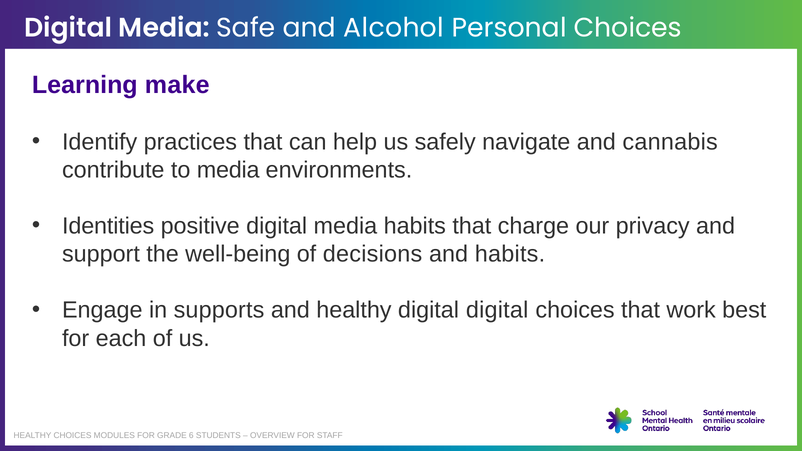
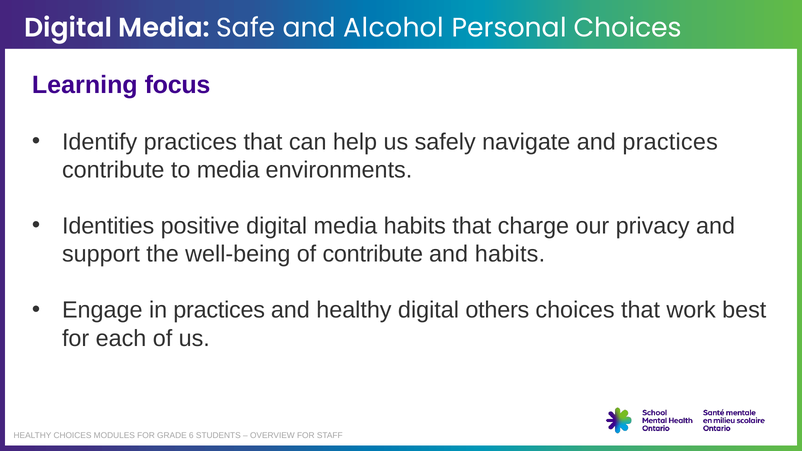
make: make -> focus (178, 85)
and cannabis: cannabis -> practices (670, 142)
of decisions: decisions -> contribute (373, 254)
in supports: supports -> practices (219, 310)
digital digital: digital -> others (497, 310)
